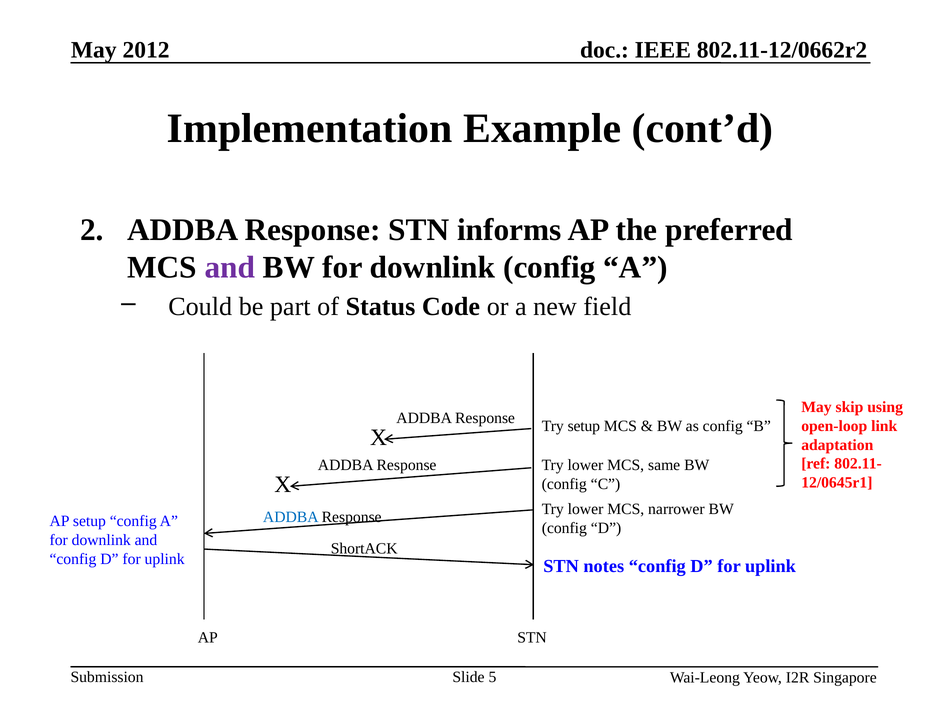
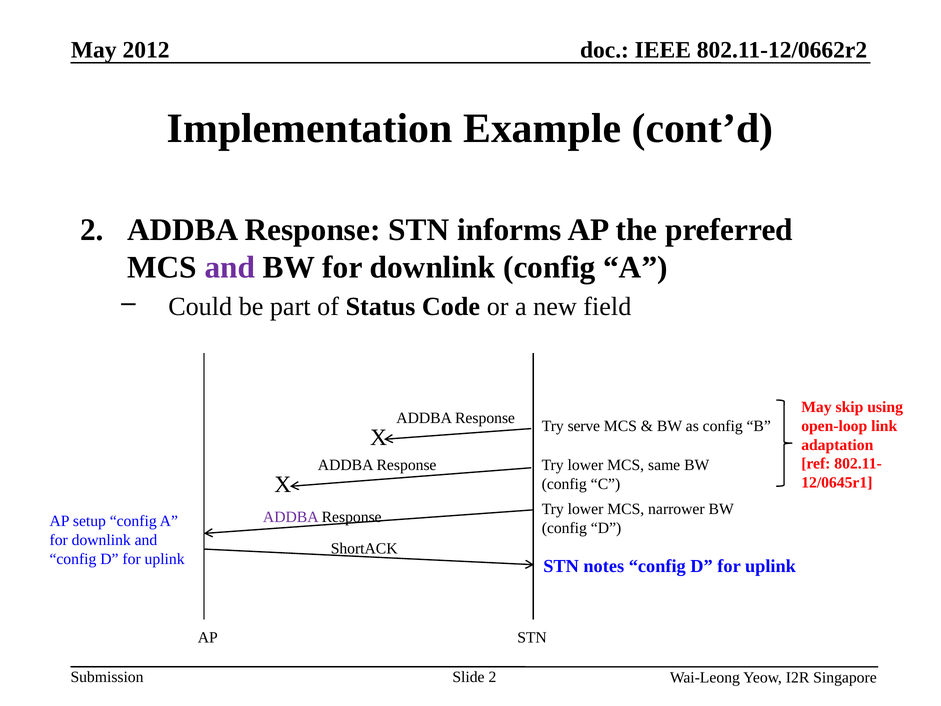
Try setup: setup -> serve (584, 426)
ADDBA colour: blue -> purple (291, 517)
Slide 5: 5 -> 2 (492, 677)
